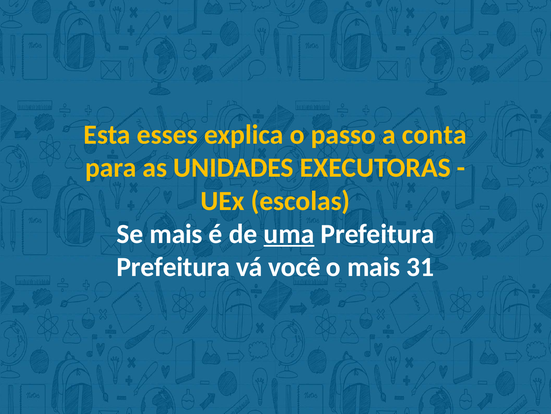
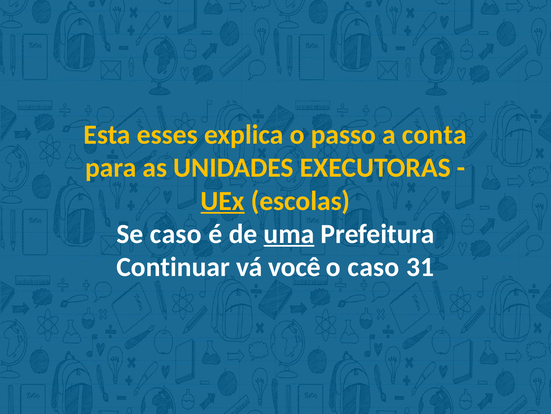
UEx underline: none -> present (223, 201)
Se mais: mais -> caso (176, 234)
Prefeitura: Prefeitura -> Continuar (173, 267)
o mais: mais -> caso (373, 267)
